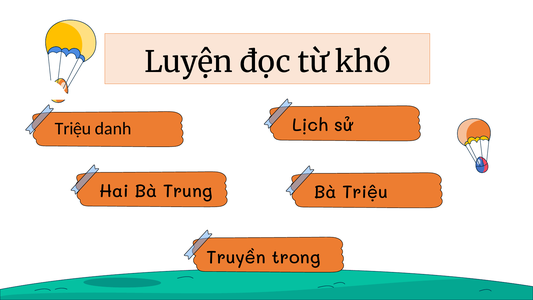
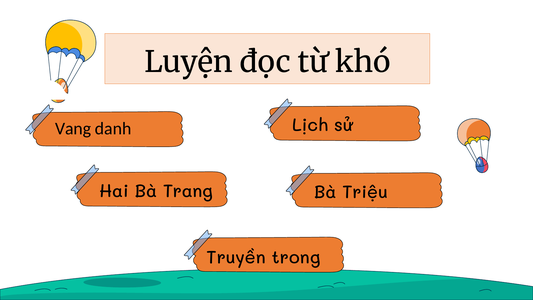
Triệu: Triệu -> Vang (73, 129)
Trung: Trung -> Trang (188, 191)
